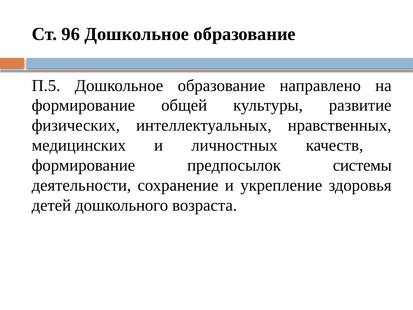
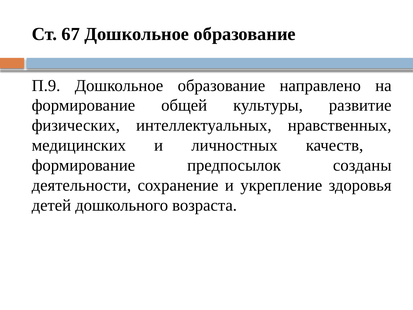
96: 96 -> 67 (71, 34)
П.5: П.5 -> П.9 (46, 85)
системы: системы -> созданы (362, 165)
